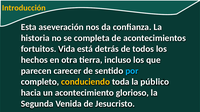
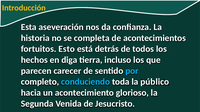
Vida: Vida -> Esto (67, 49)
otra: otra -> diga (69, 60)
conduciendo colour: yellow -> light blue (86, 82)
